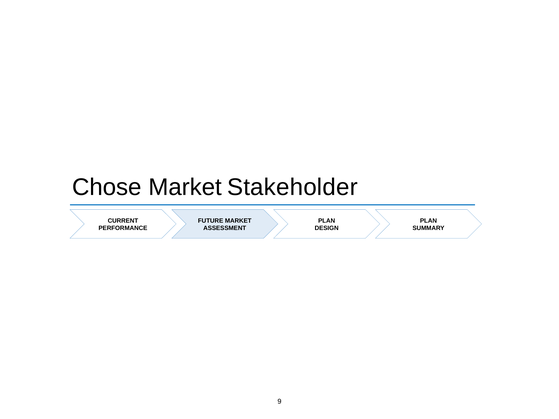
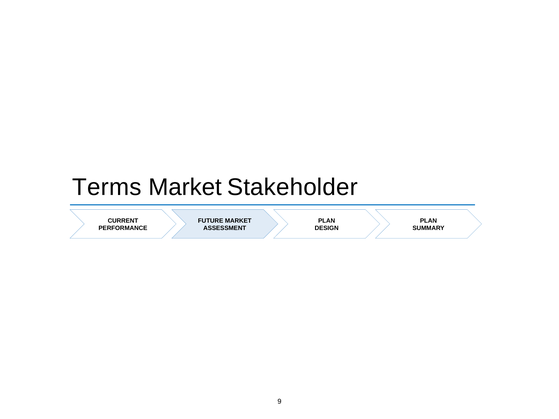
Chose: Chose -> Terms (107, 187)
